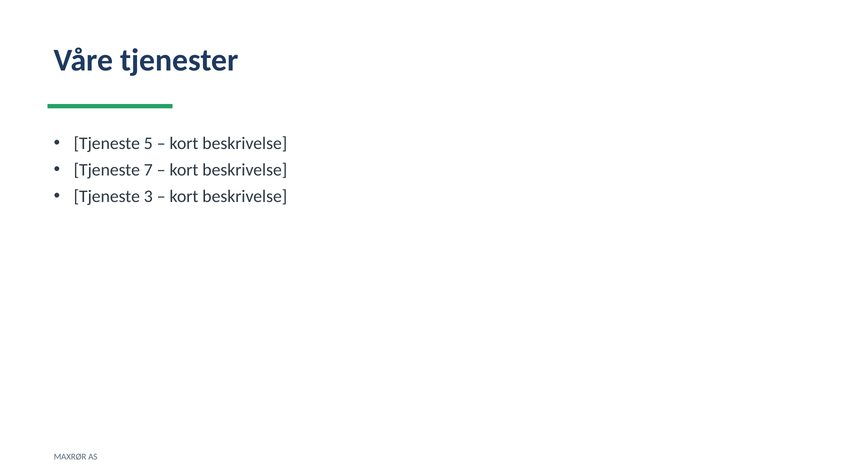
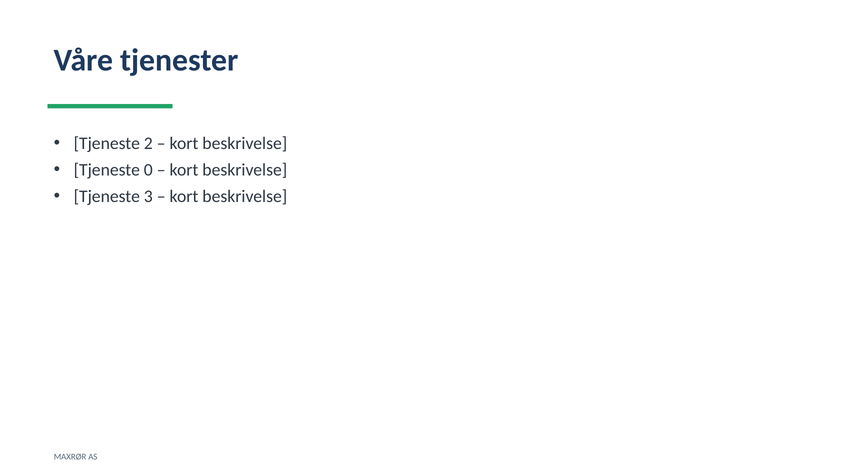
5: 5 -> 2 (148, 143)
7: 7 -> 0 (148, 170)
